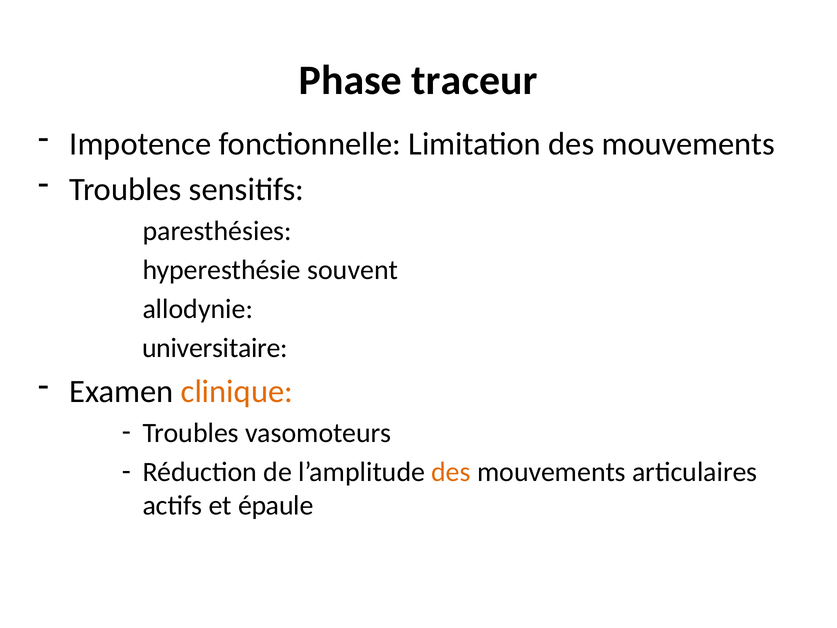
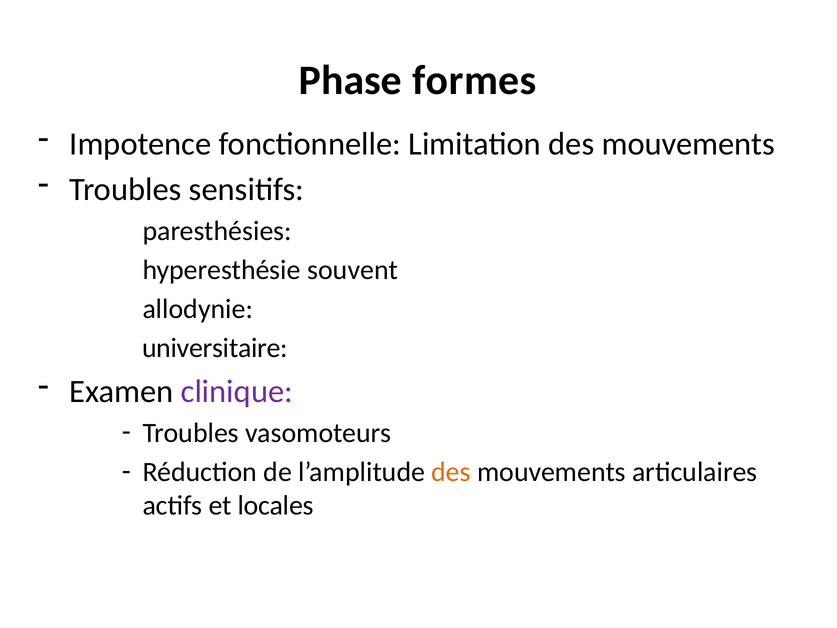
traceur: traceur -> formes (474, 80)
clinique colour: orange -> purple (237, 391)
épaule: épaule -> locales (276, 505)
